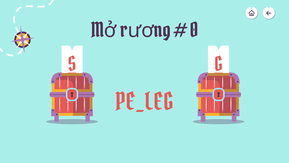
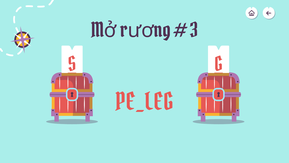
0: 0 -> 3 (194, 30)
